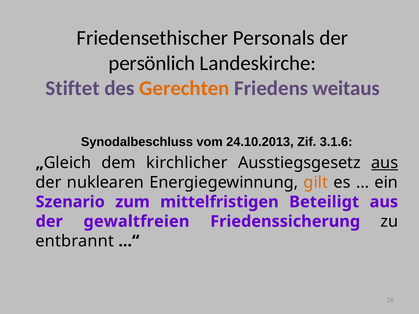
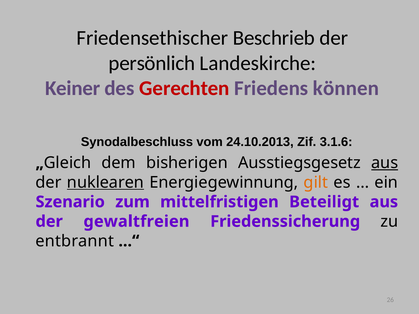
Personals: Personals -> Beschrieb (274, 38)
Stiftet: Stiftet -> Keiner (73, 88)
Gerechten colour: orange -> red (184, 88)
weitaus: weitaus -> können (346, 88)
kirchlicher: kirchlicher -> bisherigen (187, 163)
nuklearen underline: none -> present (105, 182)
